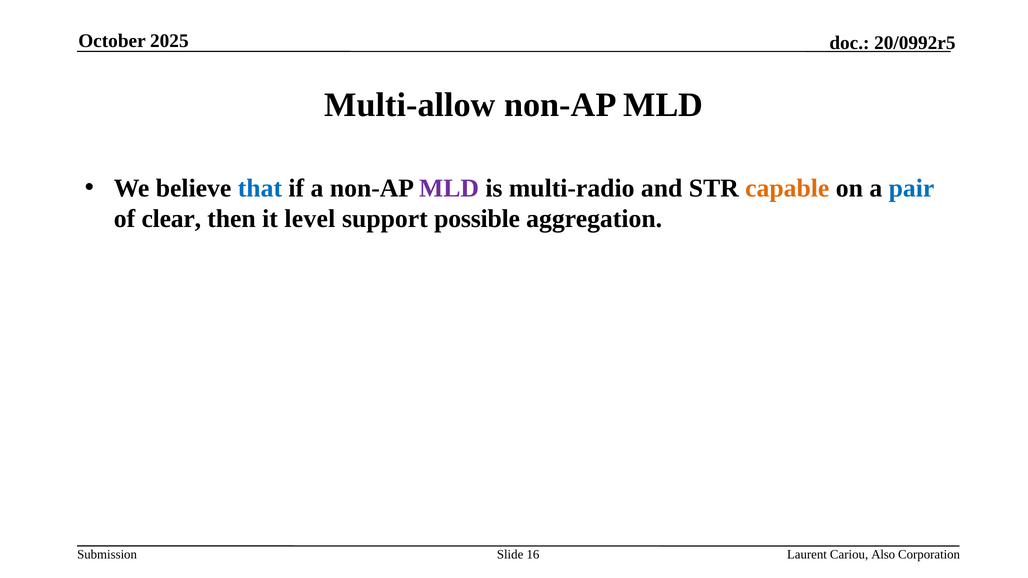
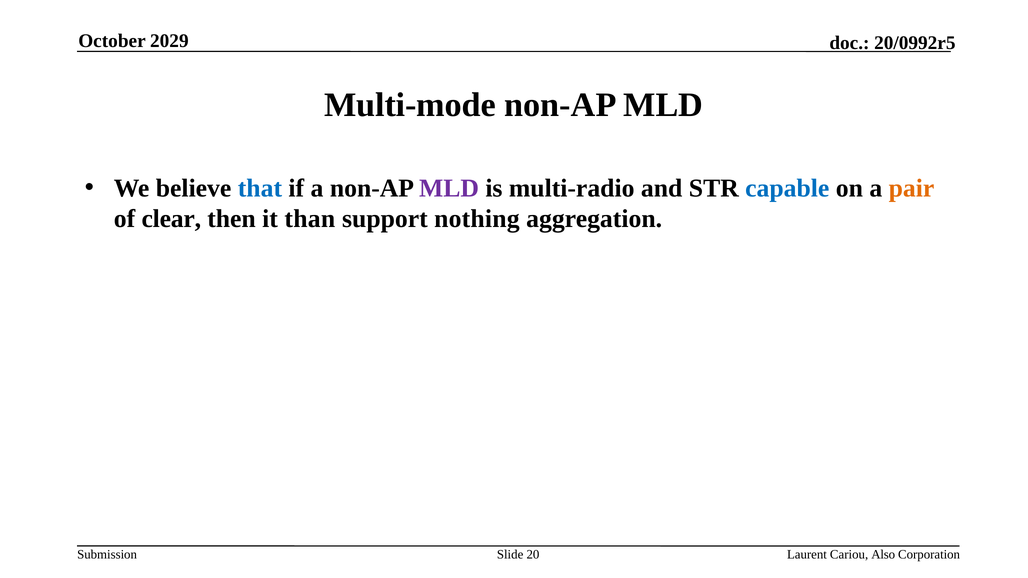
2025: 2025 -> 2029 (169, 41)
Multi-allow: Multi-allow -> Multi-mode (410, 105)
capable colour: orange -> blue (787, 188)
pair colour: blue -> orange (912, 188)
level: level -> than (310, 219)
possible: possible -> nothing (477, 219)
16: 16 -> 20 (533, 555)
